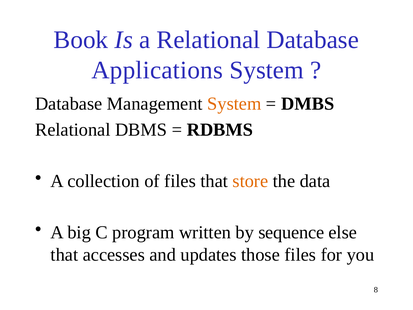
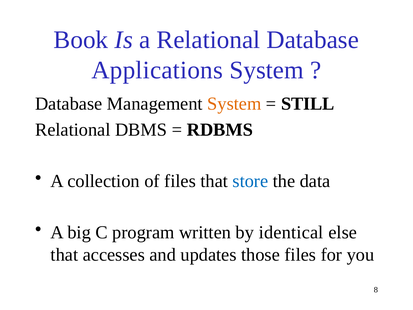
DMBS: DMBS -> STILL (308, 104)
store colour: orange -> blue (250, 181)
sequence: sequence -> identical (291, 232)
